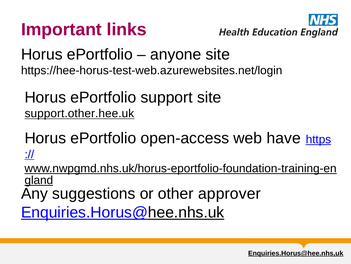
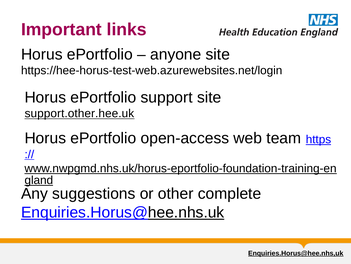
have: have -> team (284, 138)
approver: approver -> complete (230, 193)
